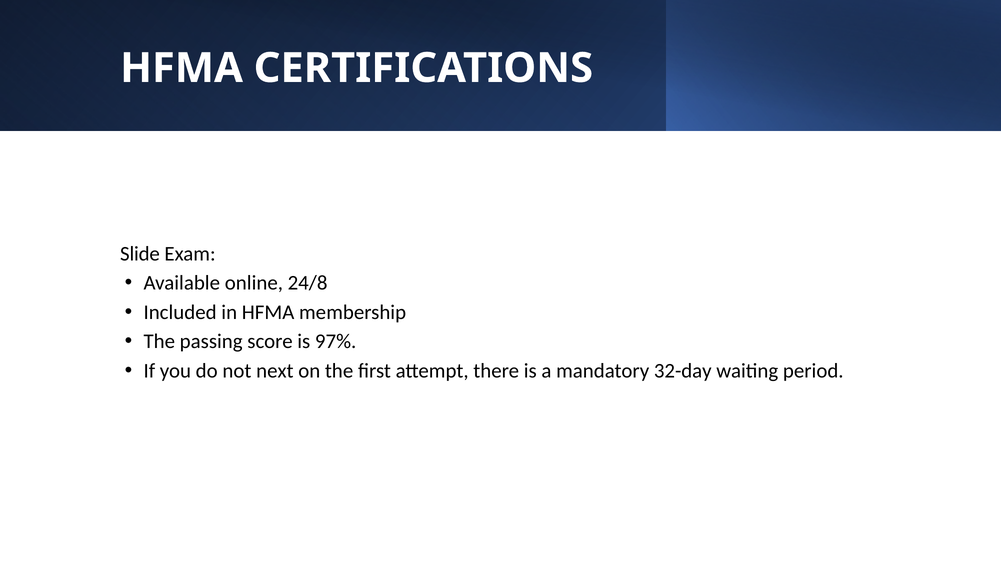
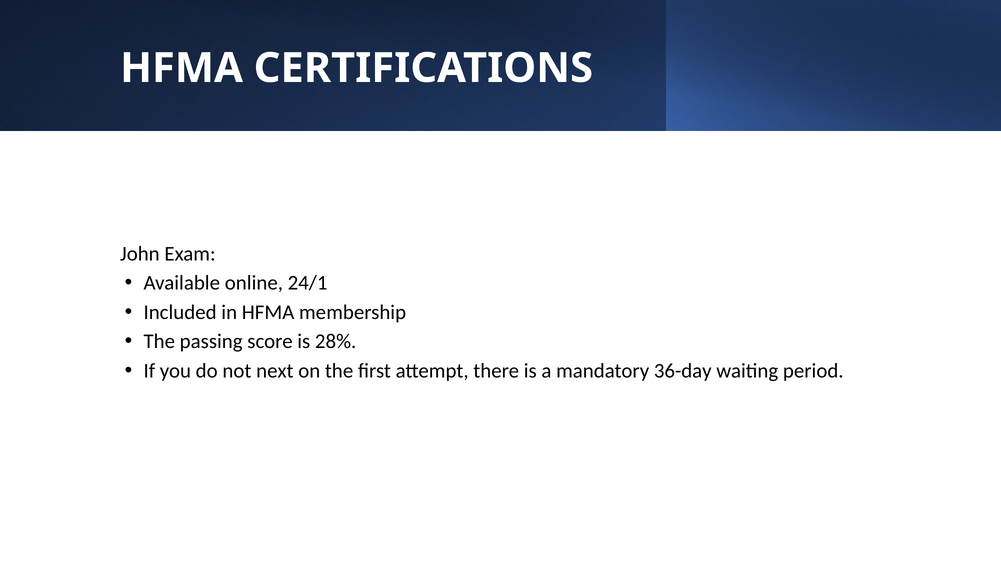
Slide: Slide -> John (140, 254)
24/8: 24/8 -> 24/1 (308, 283)
97%: 97% -> 28% (336, 342)
32-day: 32-day -> 36-day (683, 371)
